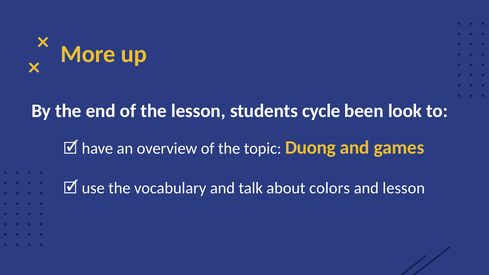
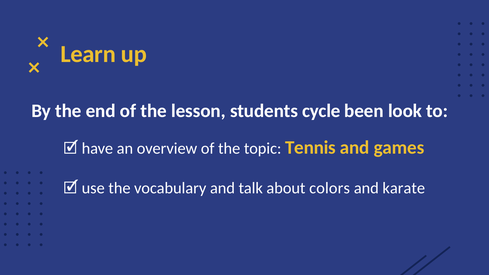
More: More -> Learn (88, 54)
Duong: Duong -> Tennis (310, 148)
and lesson: lesson -> karate (404, 188)
